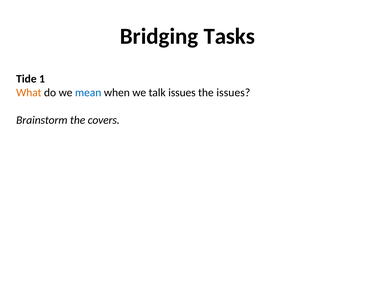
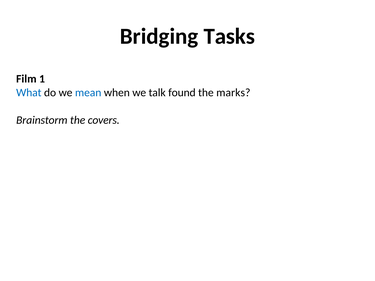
Tide: Tide -> Film (26, 79)
What colour: orange -> blue (29, 93)
talk issues: issues -> found (182, 93)
the issues: issues -> marks (233, 93)
